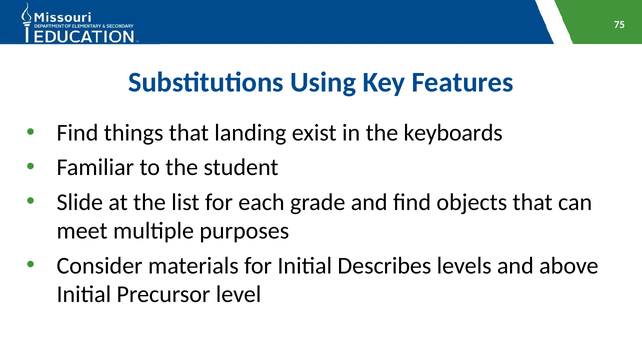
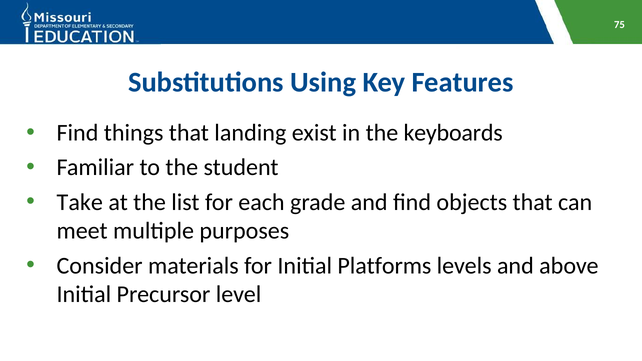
Slide: Slide -> Take (80, 202)
Describes: Describes -> Platforms (384, 266)
